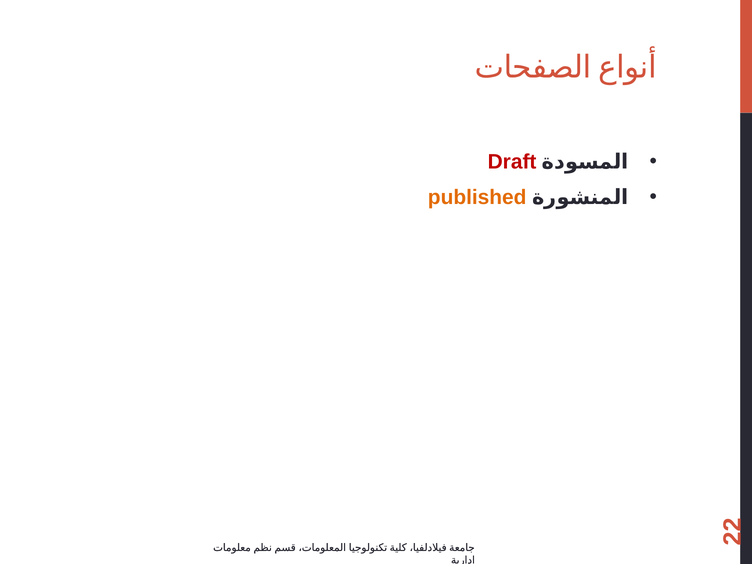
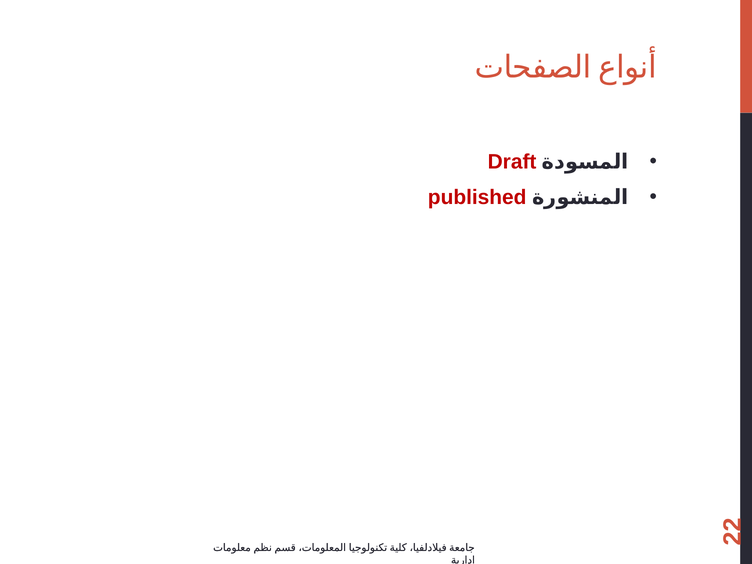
published colour: orange -> red (477, 197)
